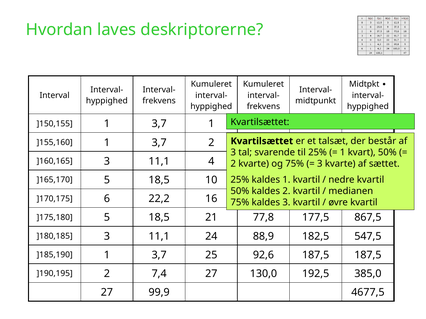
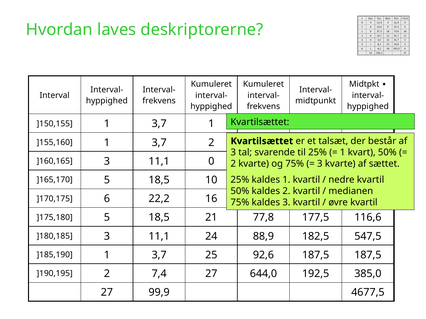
4: 4 -> 0 (211, 162)
867,5: 867,5 -> 116,6 (368, 218)
130,0: 130,0 -> 644,0 (263, 274)
